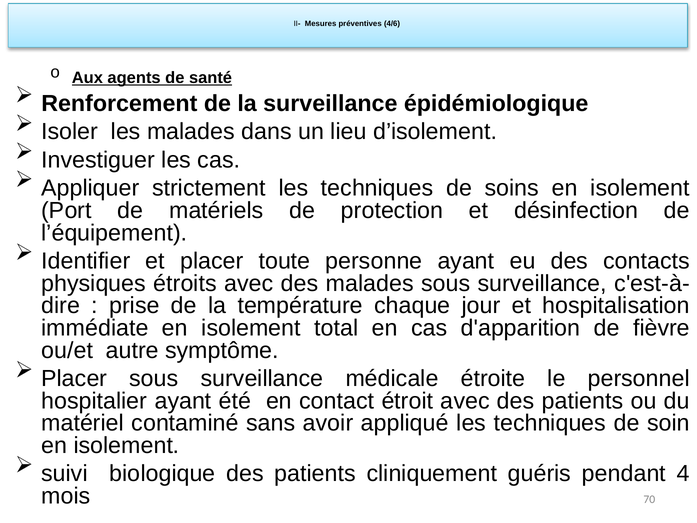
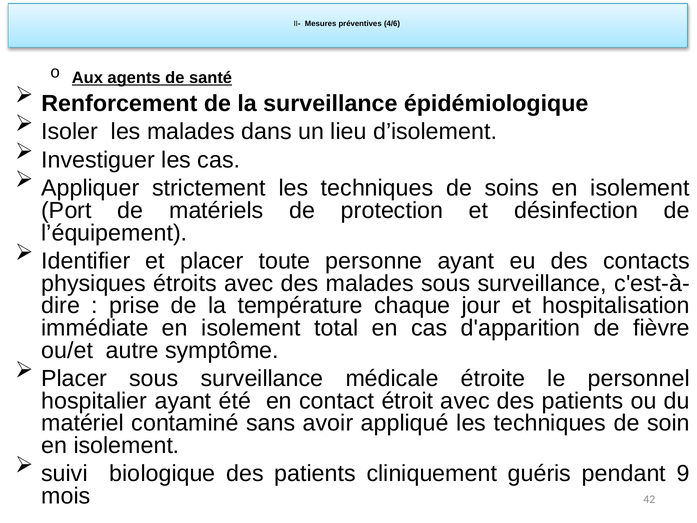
4: 4 -> 9 (683, 473)
70: 70 -> 42 (649, 499)
